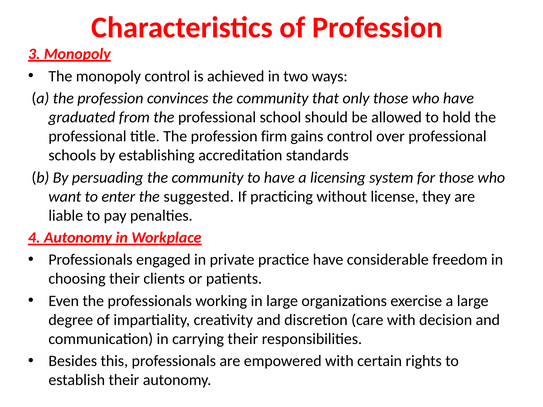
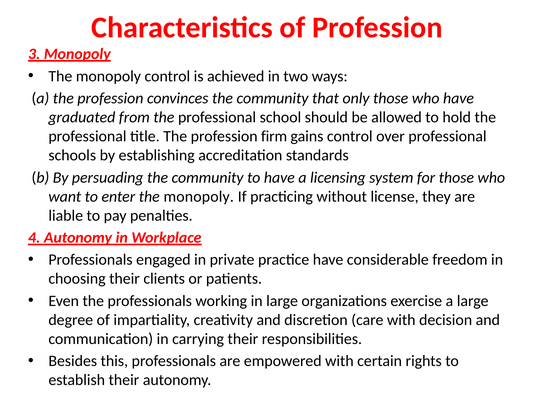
enter the suggested: suggested -> monopoly (199, 197)
